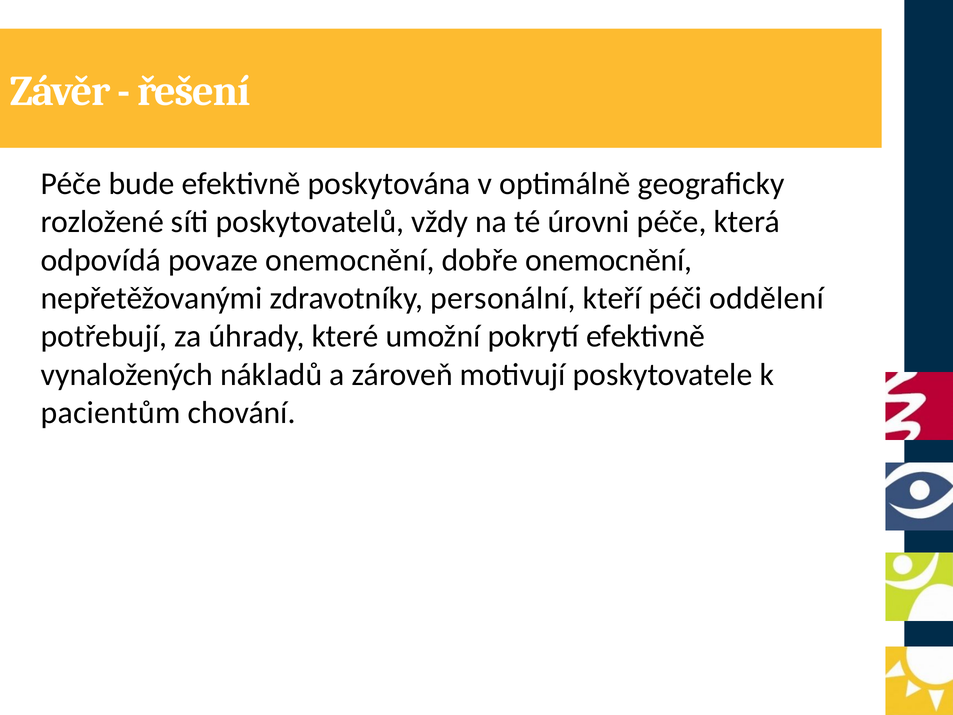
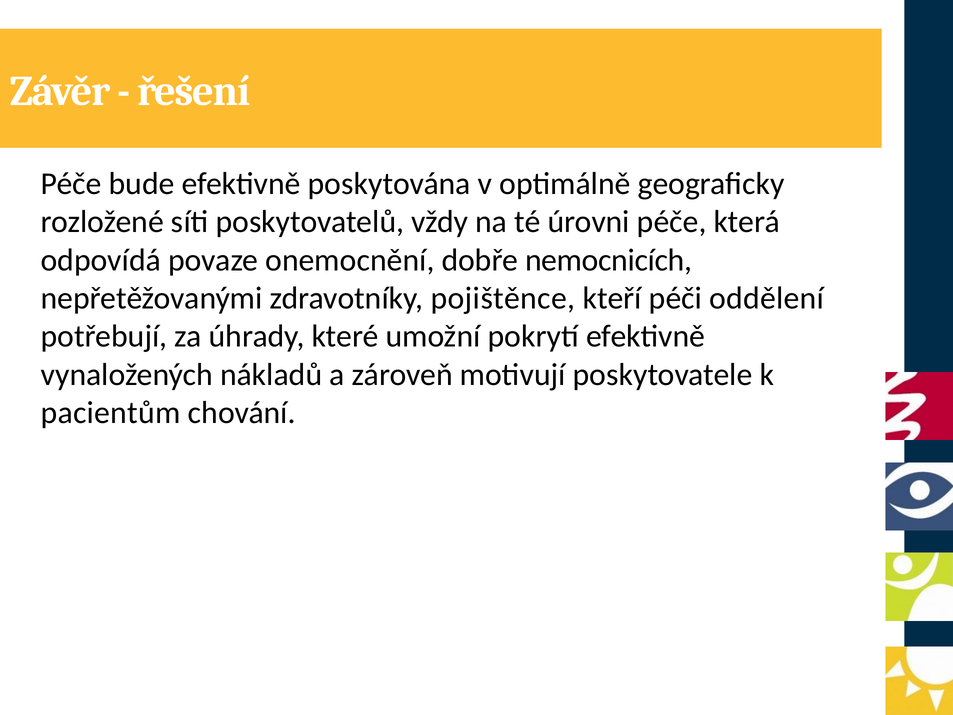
dobře onemocnění: onemocnění -> nemocnicích (609, 260)
personální: personální -> pojištěnce (503, 298)
